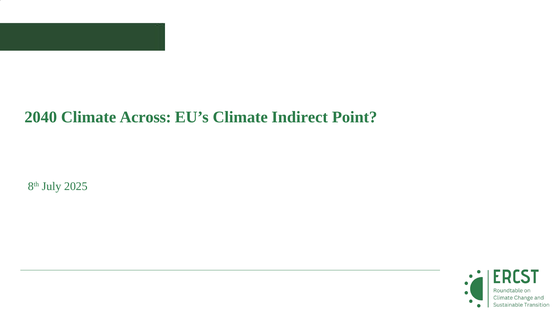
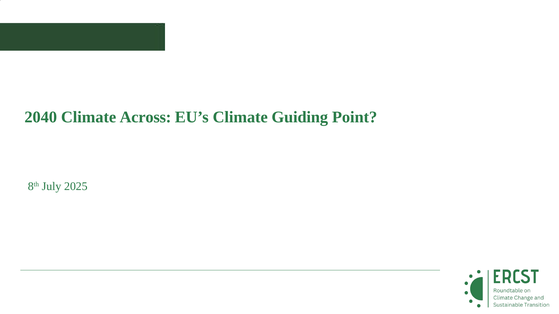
Indirect: Indirect -> Guiding (300, 117)
